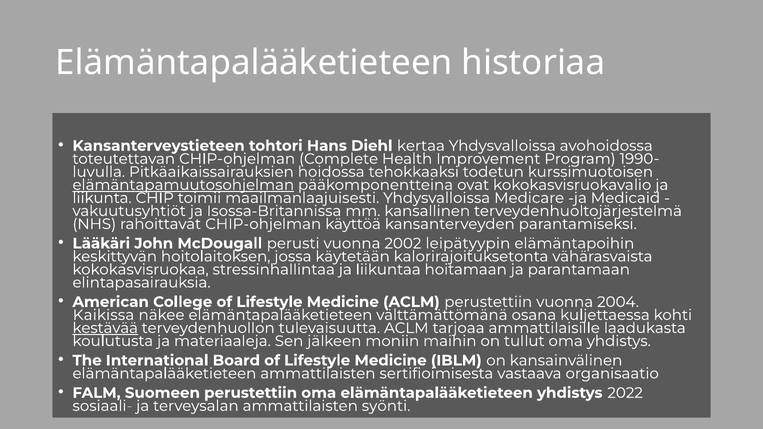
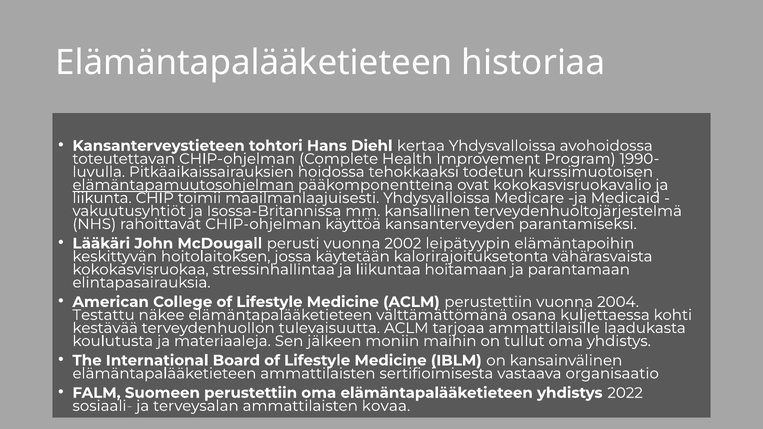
Kaikissa: Kaikissa -> Testattu (104, 315)
kestävää underline: present -> none (105, 328)
syönti: syönti -> kovaa (386, 406)
